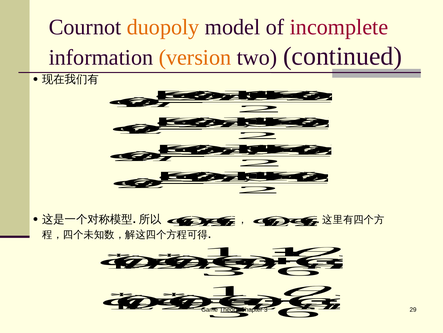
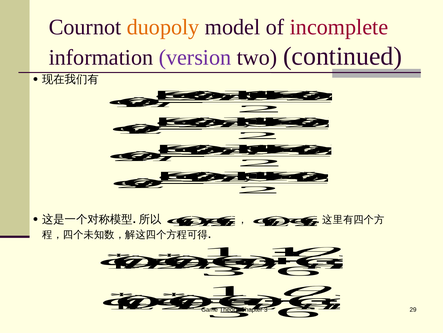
version colour: orange -> purple (195, 57)
